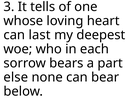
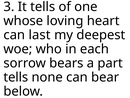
else: else -> tells (16, 77)
